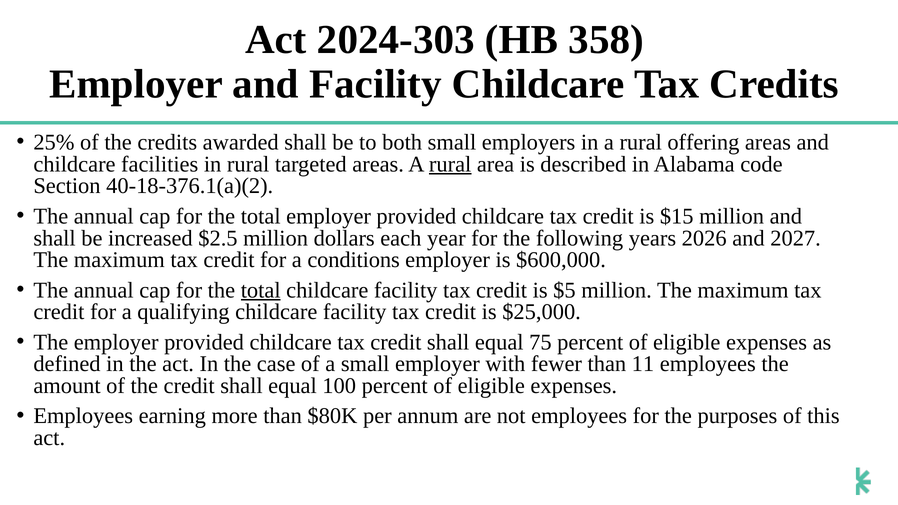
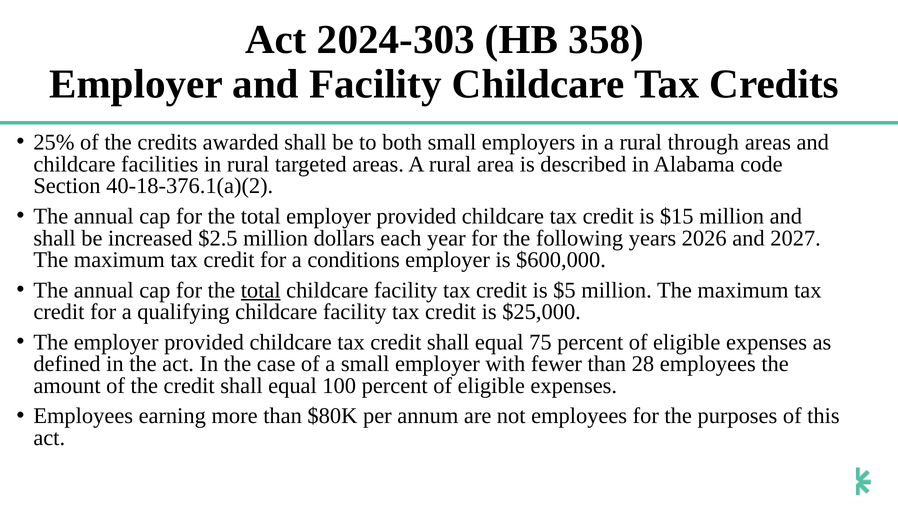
offering: offering -> through (703, 142)
rural underline: present -> none (450, 164)
11: 11 -> 28 (643, 364)
